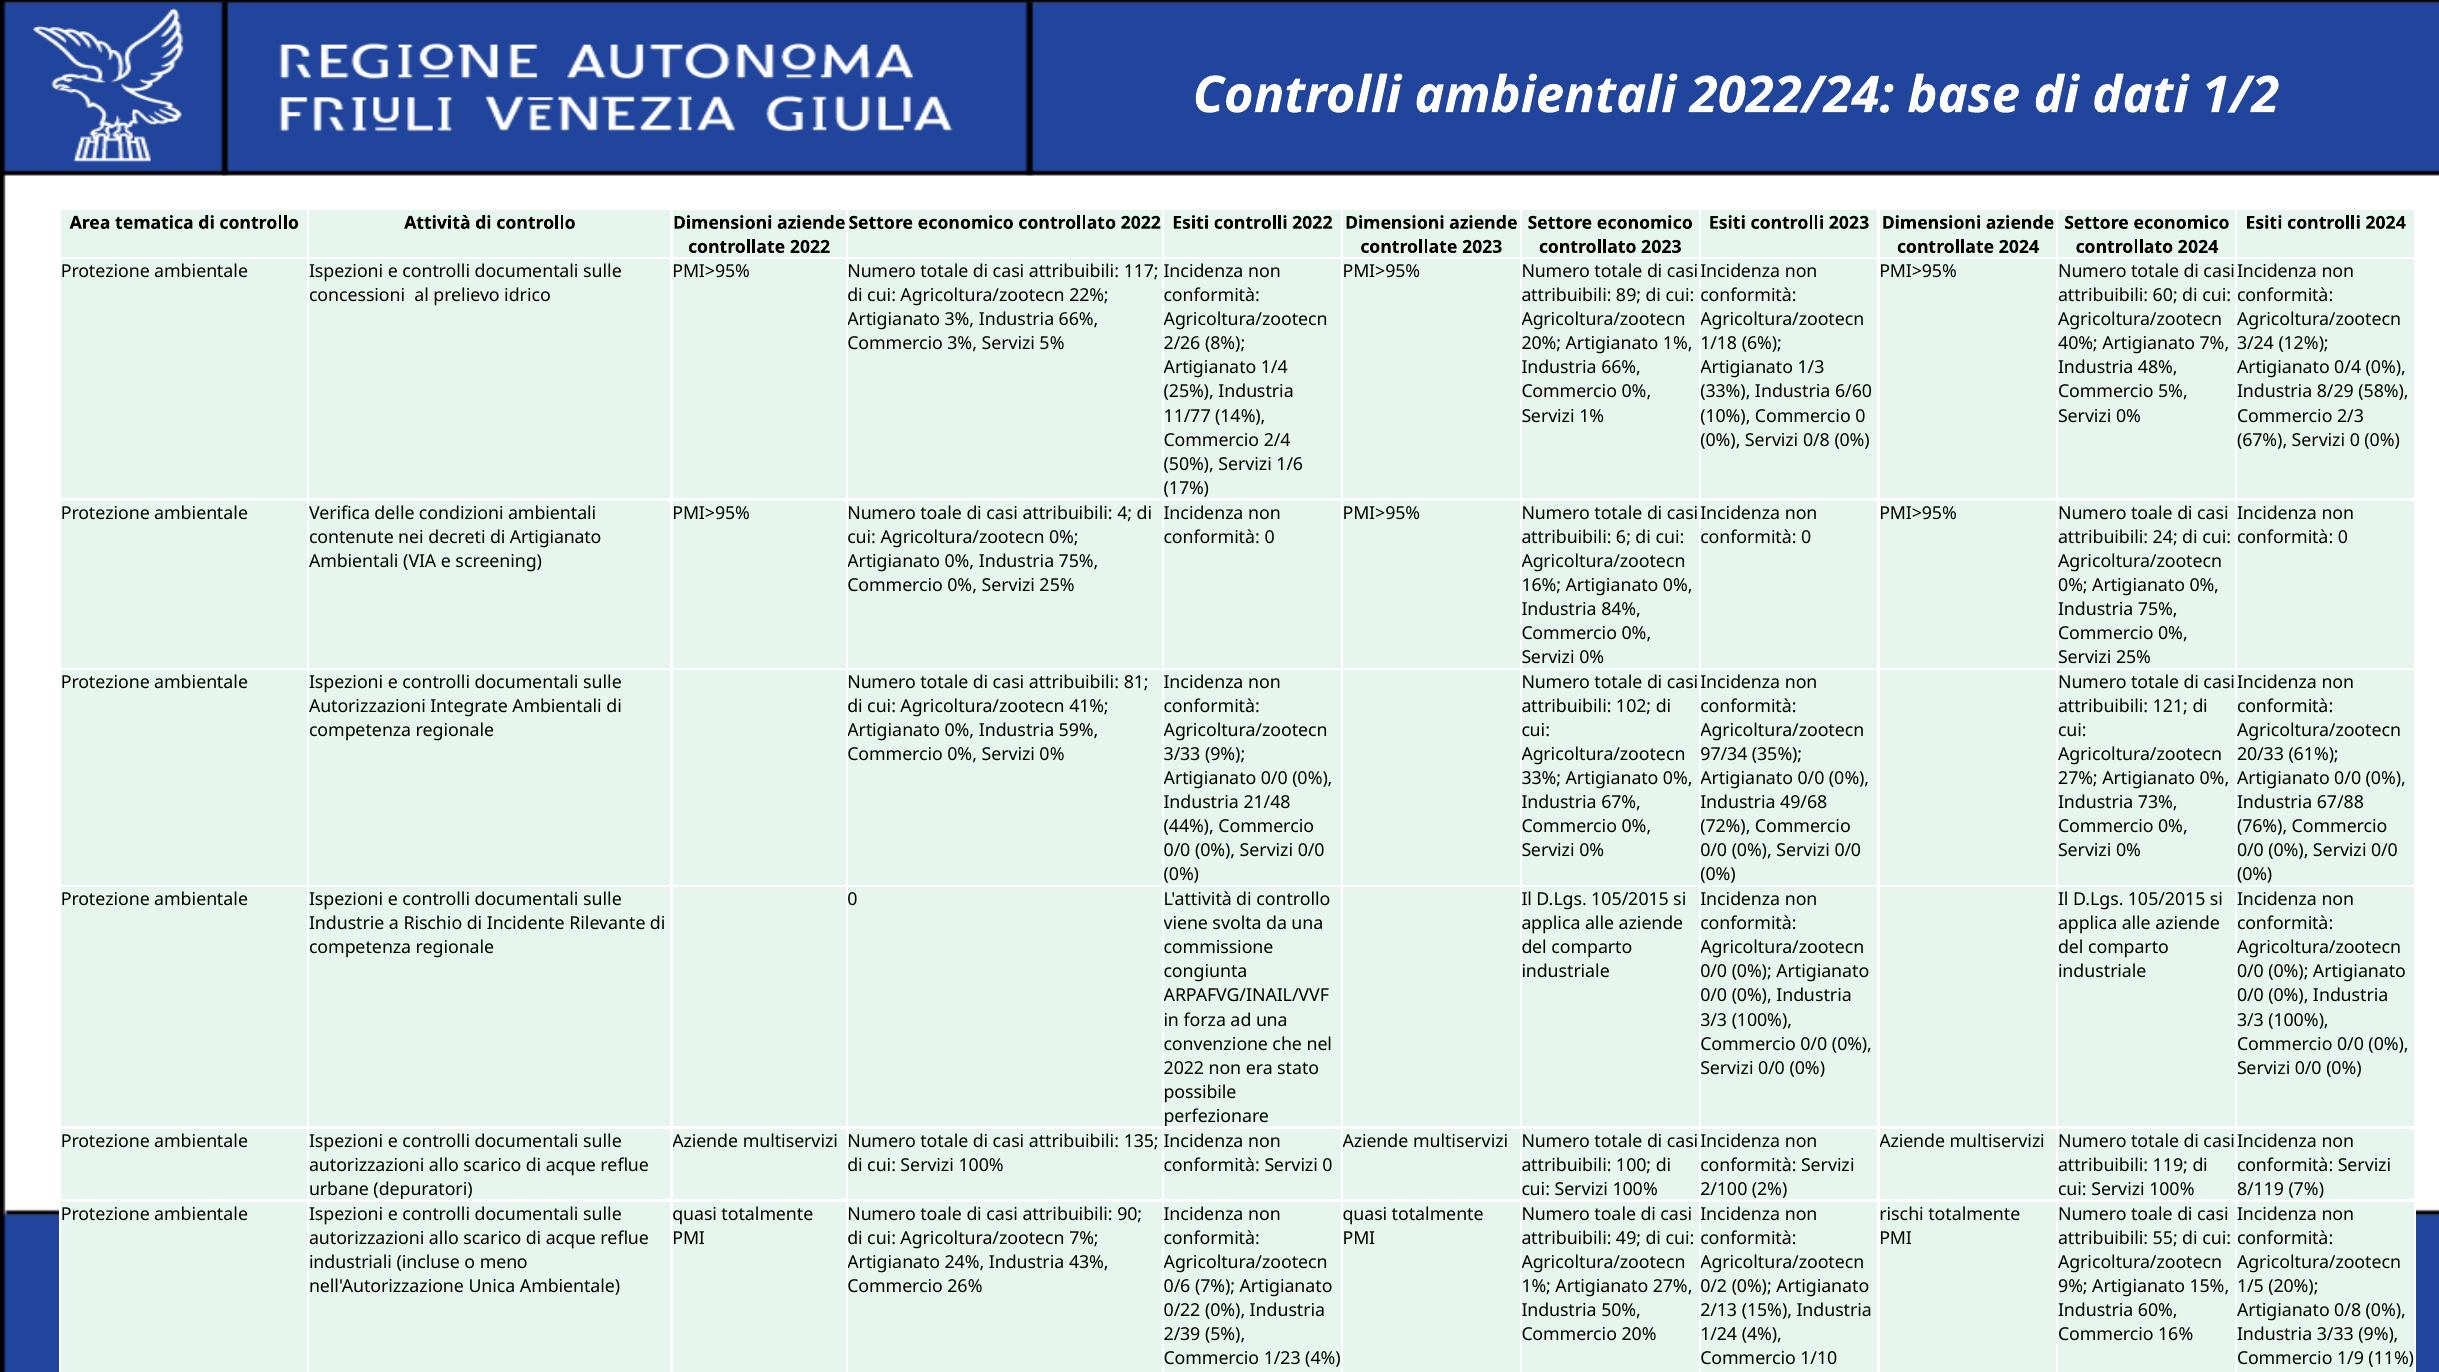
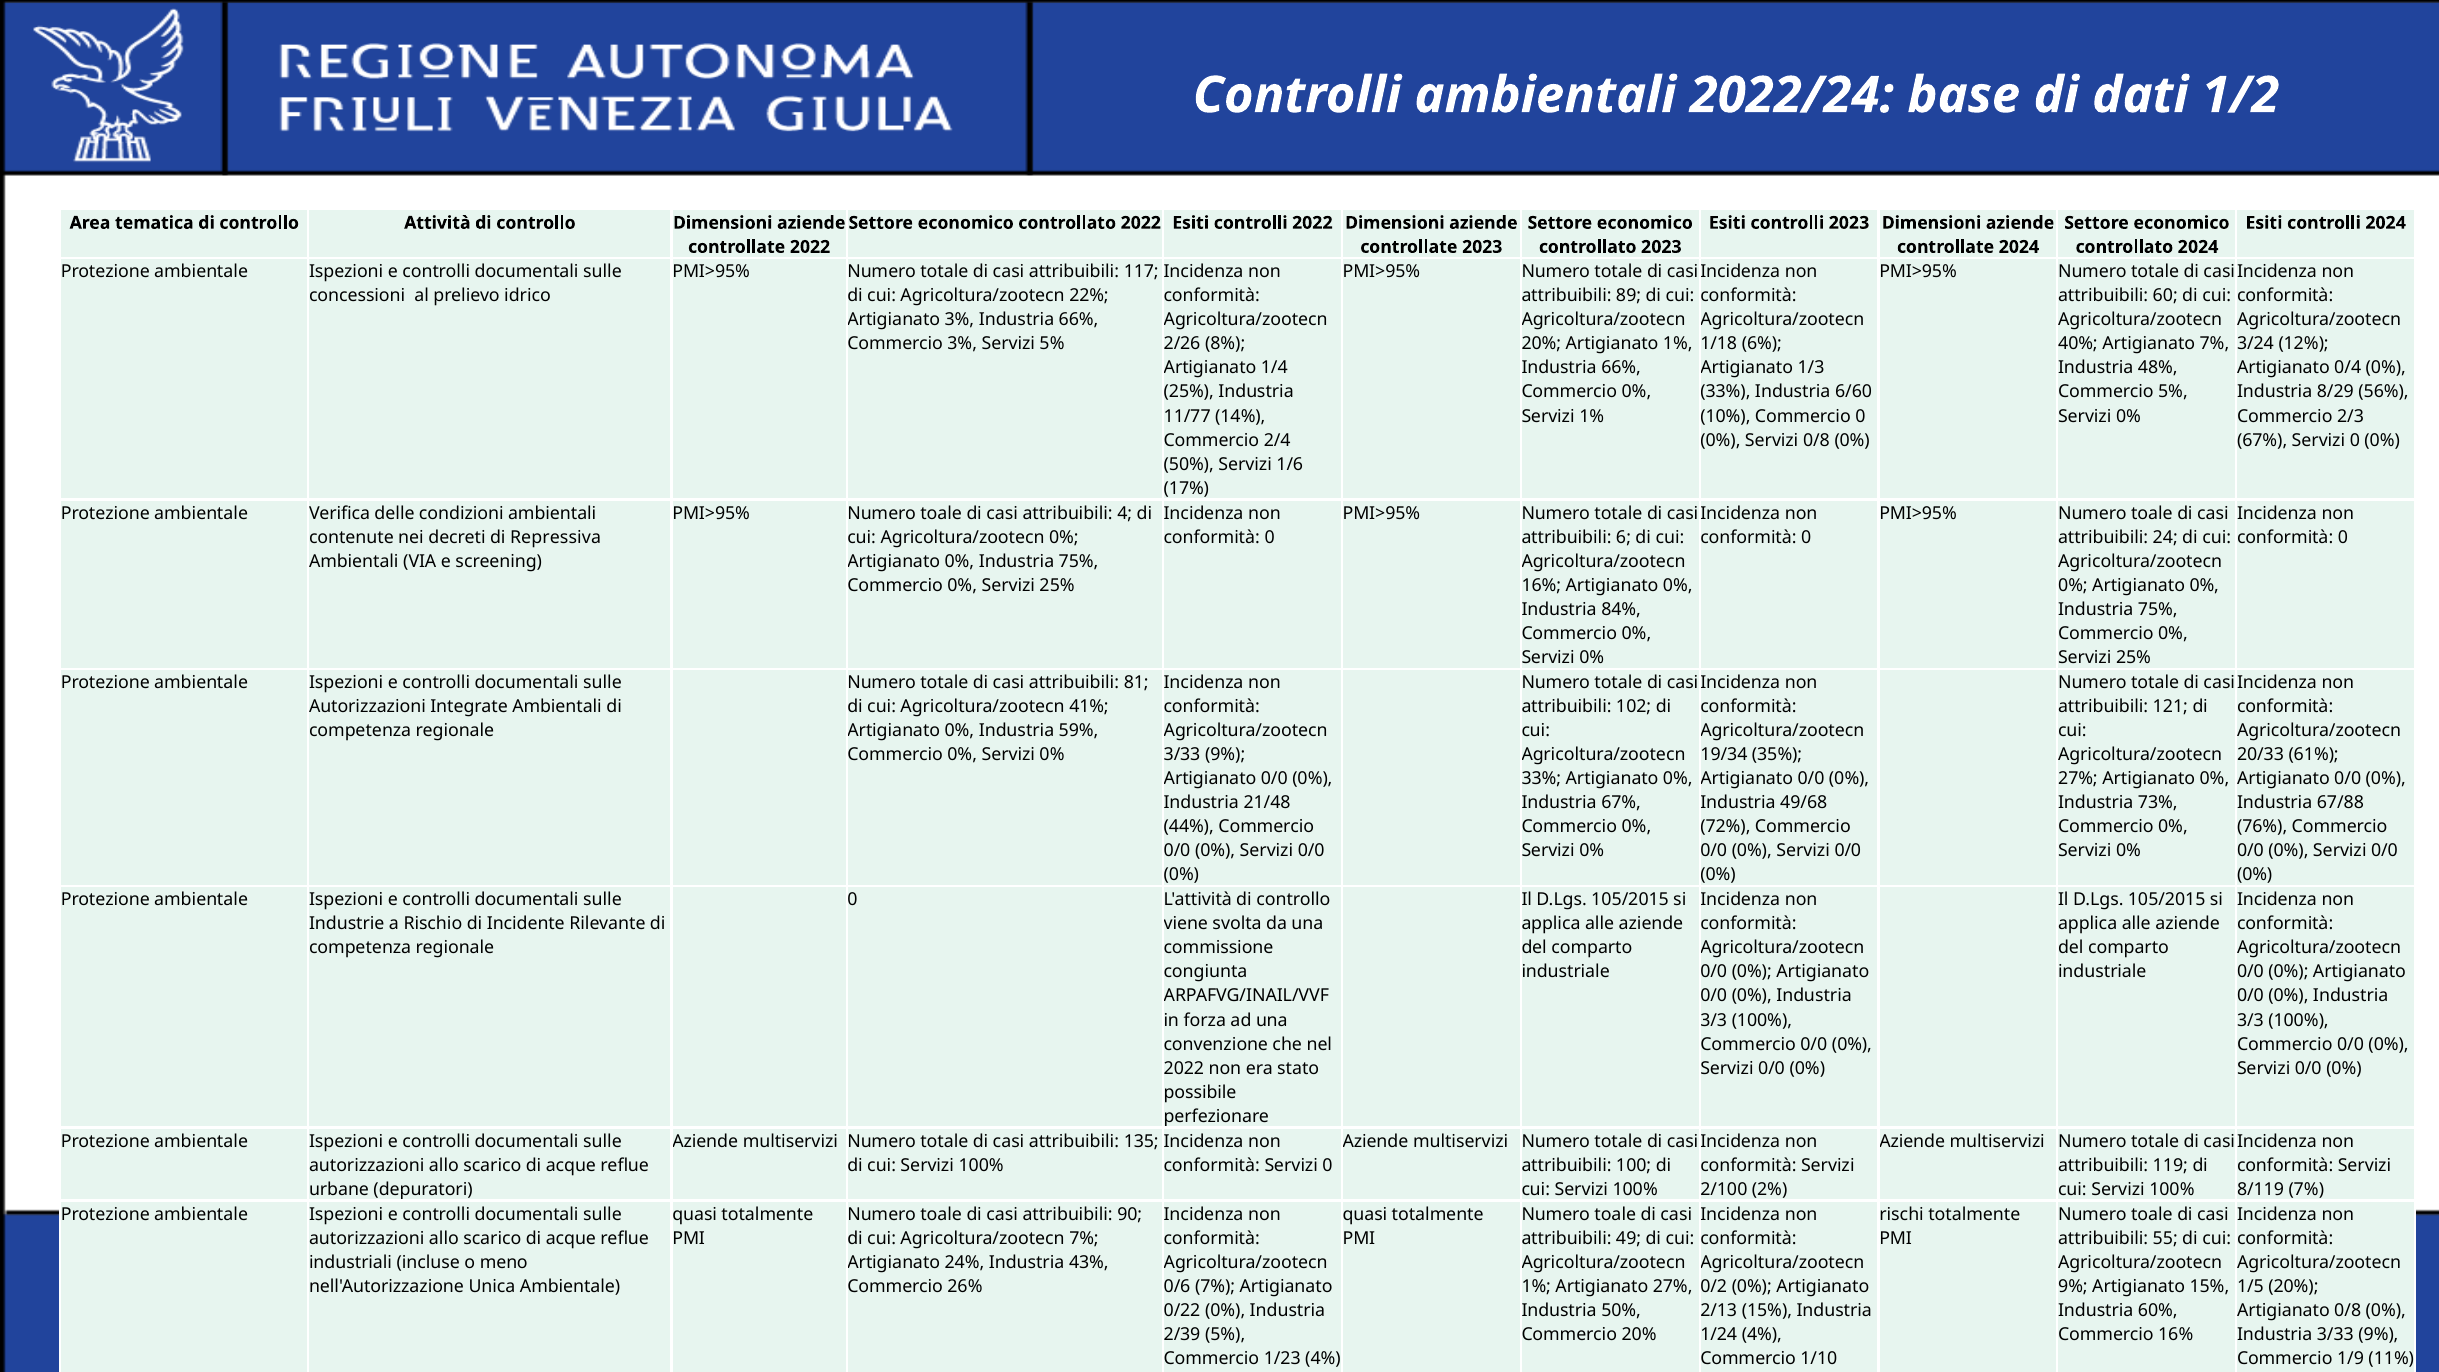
58%: 58% -> 56% (2384, 392)
di Artigianato: Artigianato -> Repressiva (556, 537)
97/34: 97/34 -> 19/34 (1724, 755)
